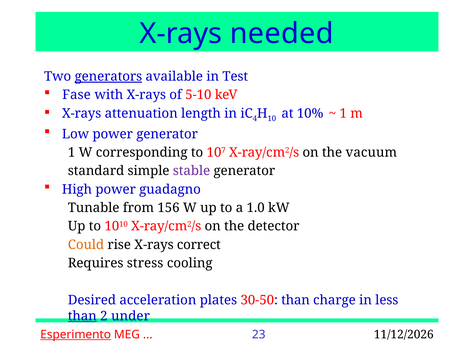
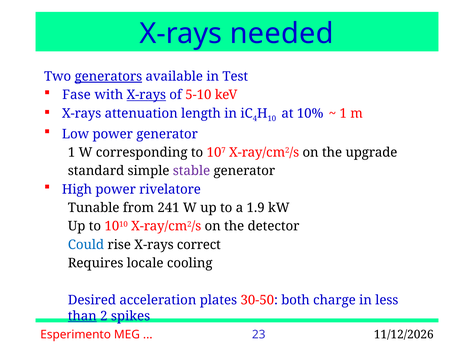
X-rays underline: none -> present (146, 95)
vacuum: vacuum -> upgrade (371, 152)
guadagno: guadagno -> rivelatore (170, 189)
156: 156 -> 241 (169, 208)
1.0: 1.0 -> 1.9 (256, 208)
Could colour: orange -> blue (86, 244)
stress: stress -> locale (145, 263)
30-50 than: than -> both (296, 300)
under: under -> spikes (131, 316)
Esperimento underline: present -> none (76, 334)
